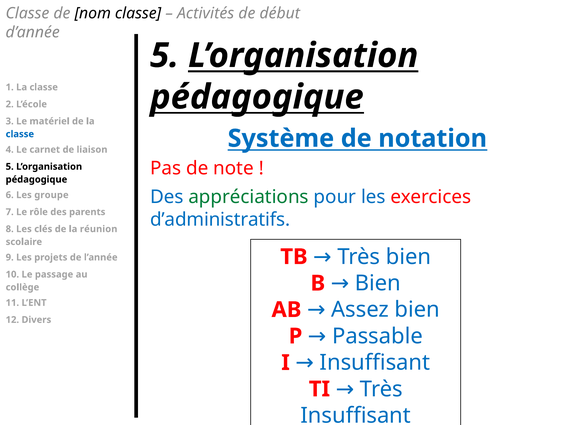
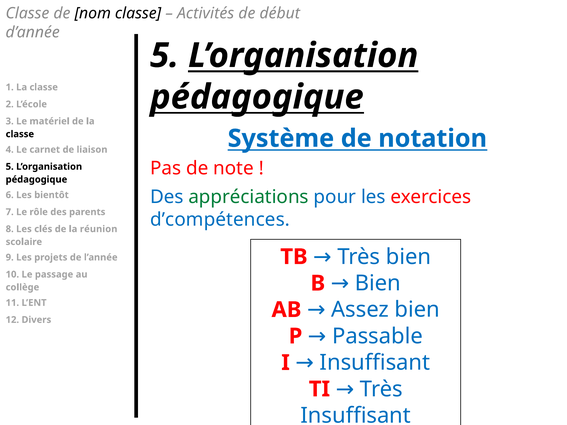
classe colour: blue -> black (20, 134)
groupe: groupe -> bientôt (52, 195)
d’administratifs: d’administratifs -> d’compétences (220, 220)
